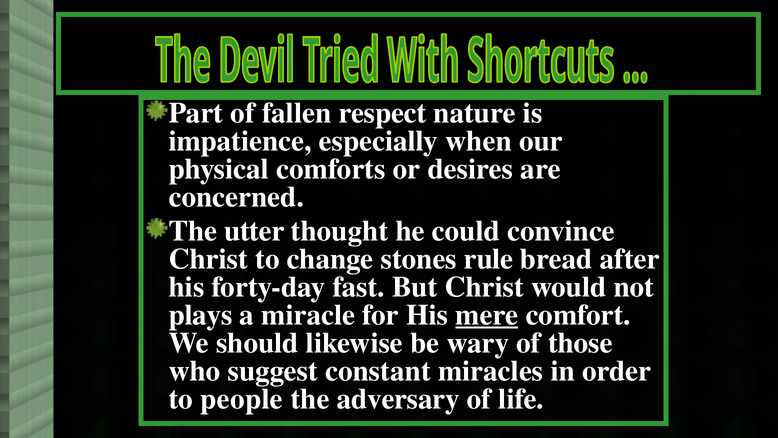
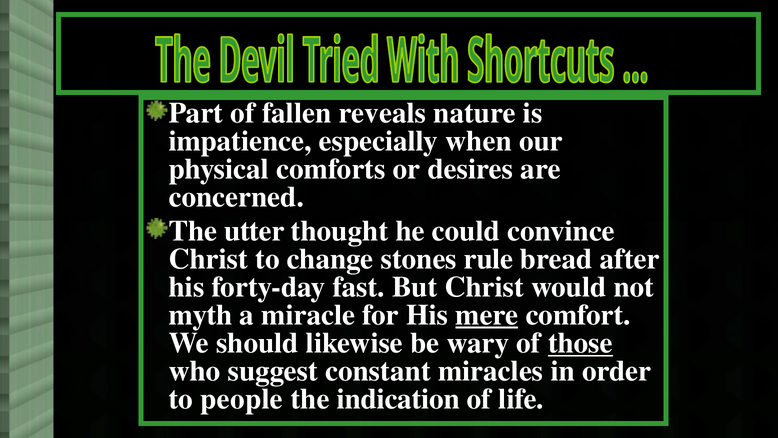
respect: respect -> reveals (382, 113)
plays: plays -> myth (201, 315)
those underline: none -> present (580, 343)
adversary: adversary -> indication (398, 399)
